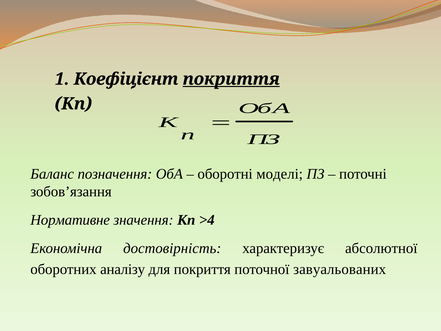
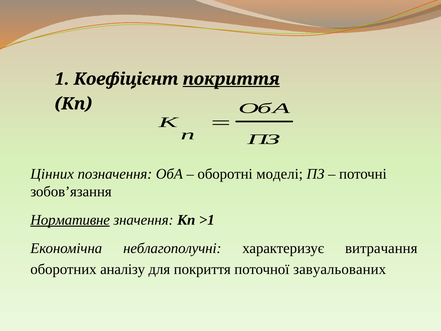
Баланс: Баланс -> Цінних (52, 174)
Нормативне underline: none -> present (70, 220)
>4: >4 -> >1 (207, 220)
достовірність: достовірність -> неблагополучні (172, 248)
абсолютної: абсолютної -> витрачання (381, 248)
